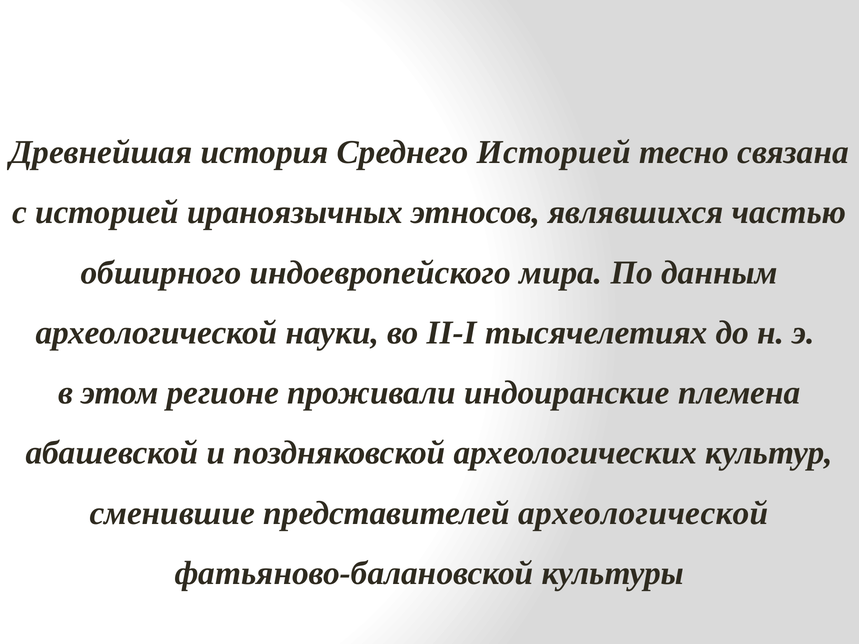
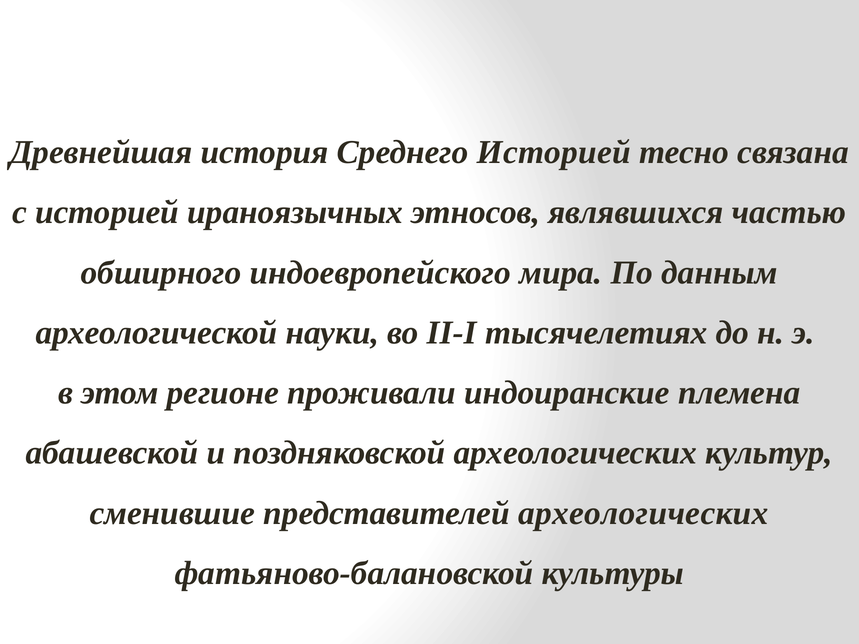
представителей археологической: археологической -> археологических (643, 513)
